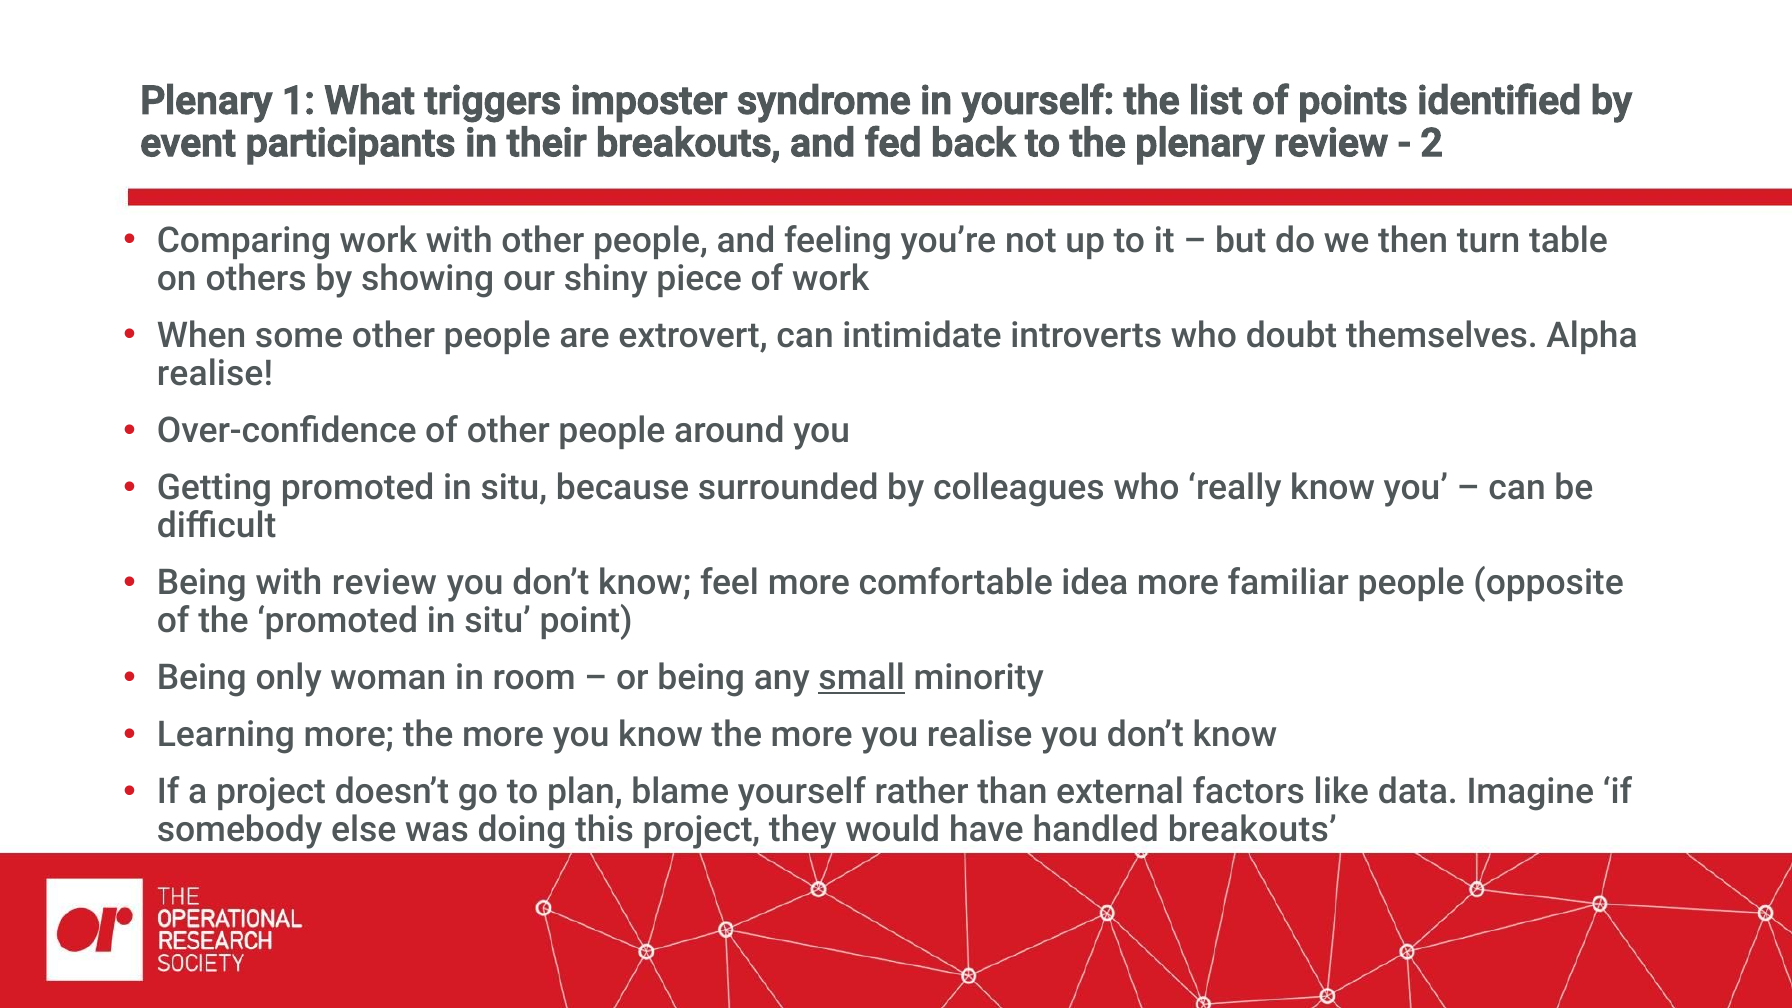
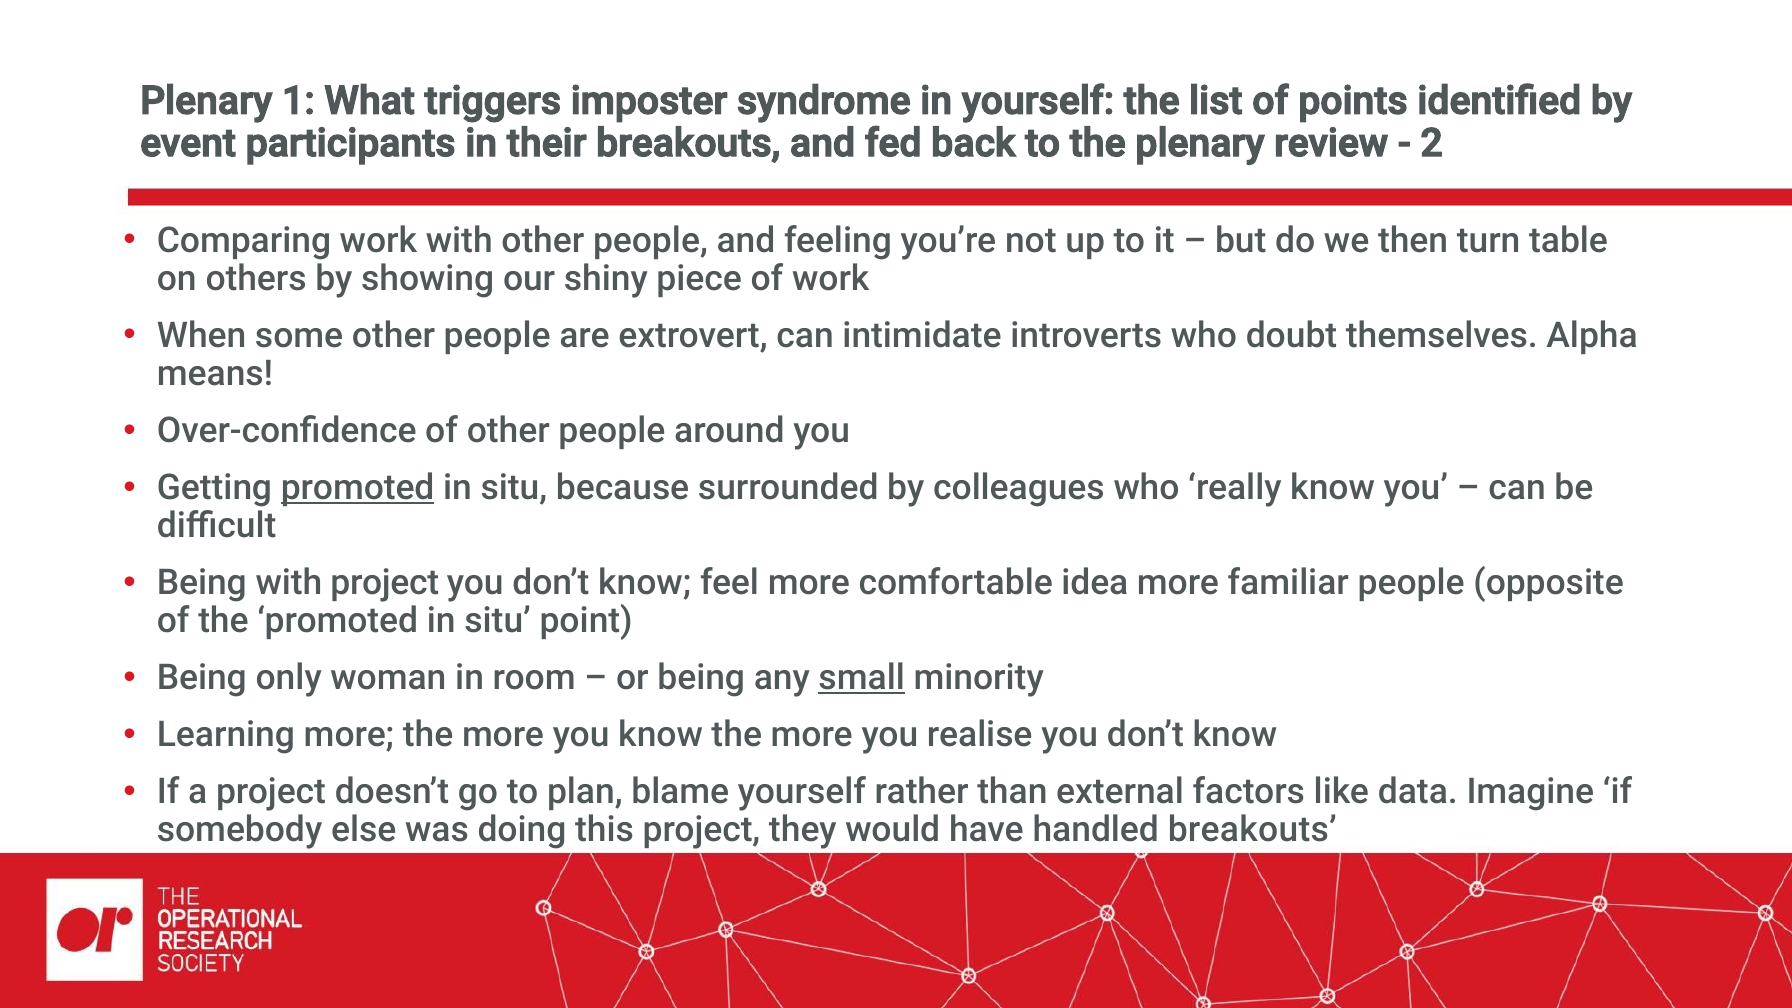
realise: realise -> means (215, 374)
promoted underline: none -> present (358, 488)
with review: review -> project (385, 583)
